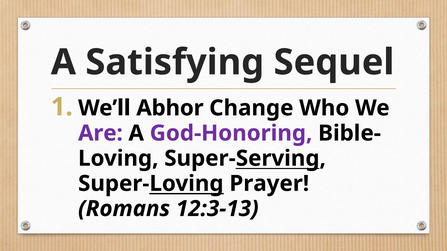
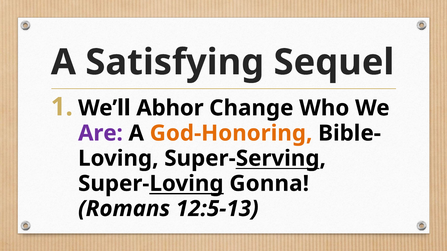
God-Honoring colour: purple -> orange (231, 133)
Prayer: Prayer -> Gonna (269, 184)
12:3-13: 12:3-13 -> 12:5-13 (217, 209)
